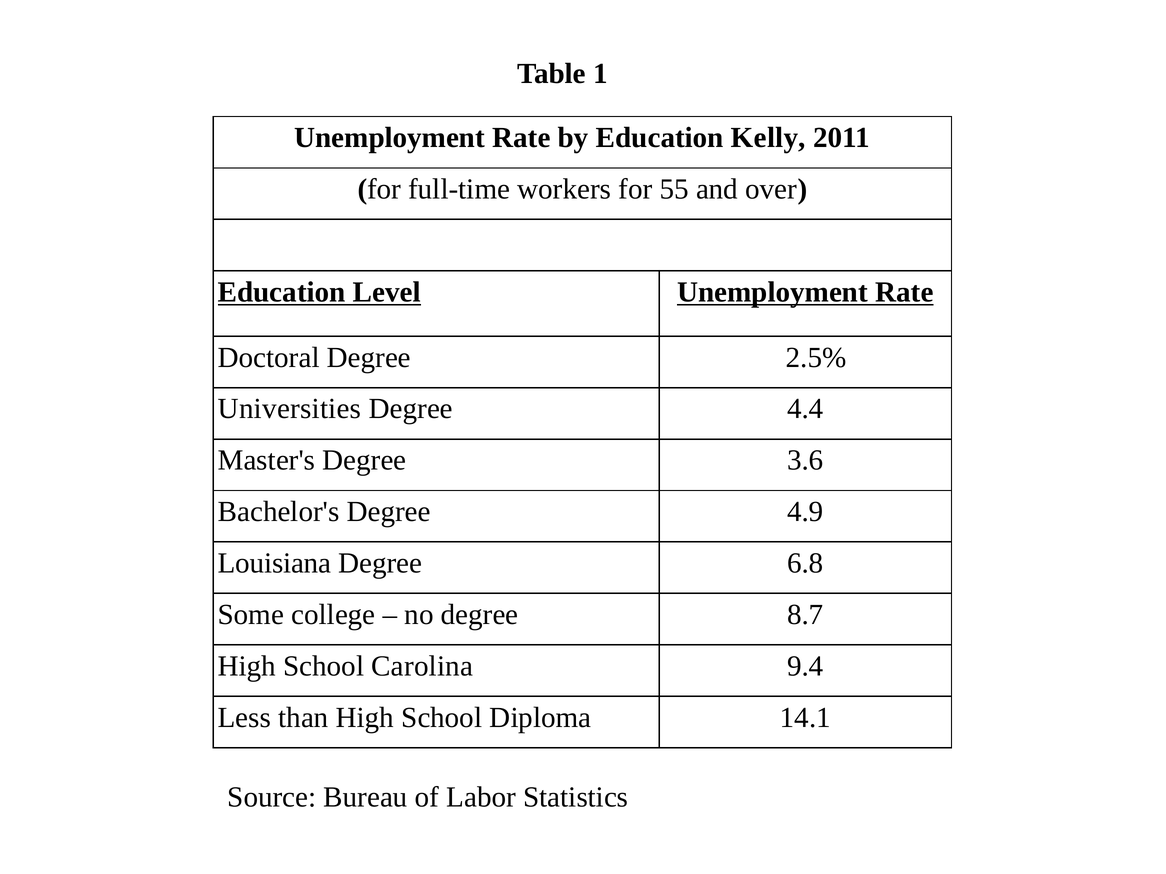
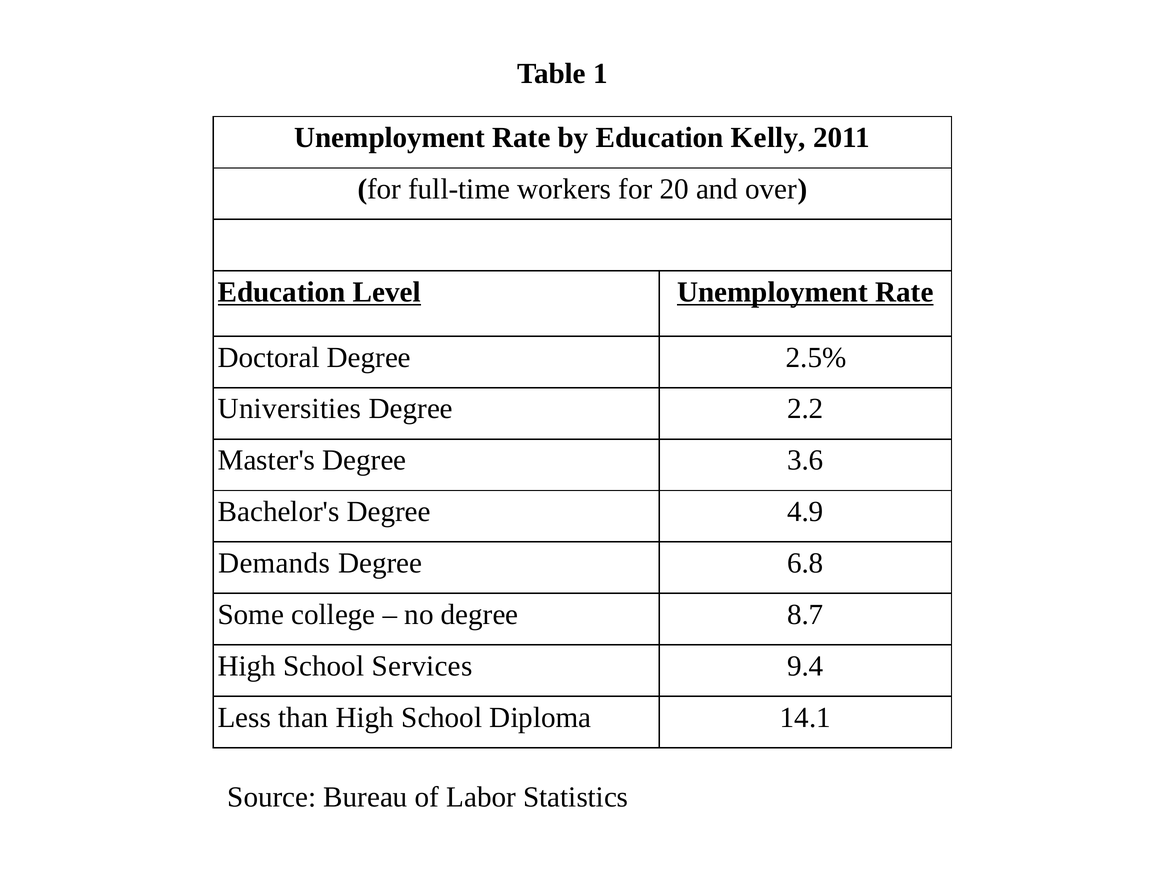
55: 55 -> 20 (674, 189)
4.4: 4.4 -> 2.2 (805, 409)
Louisiana: Louisiana -> Demands (274, 563)
Carolina: Carolina -> Services (422, 666)
